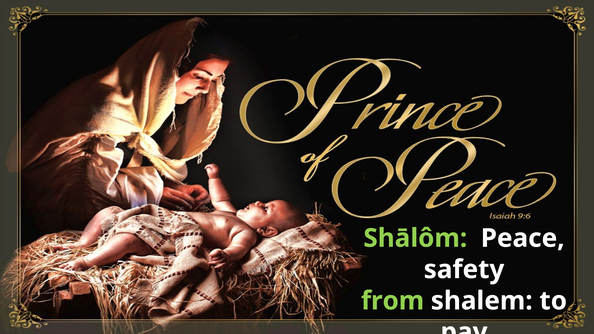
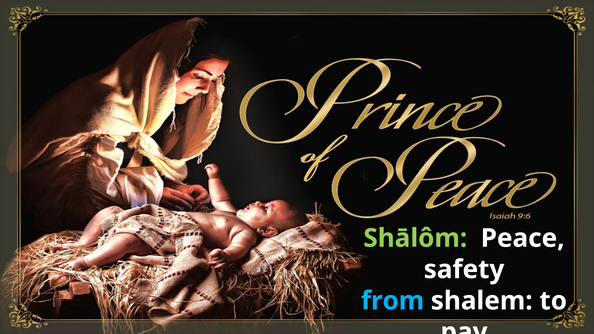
from colour: light green -> light blue (393, 301)
